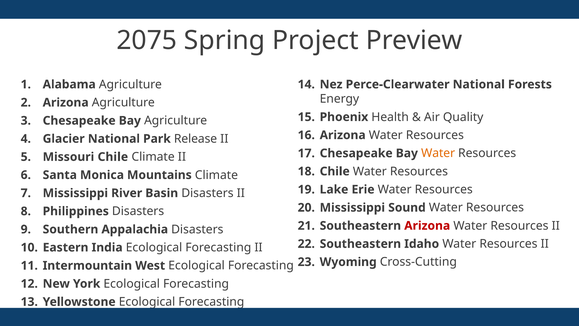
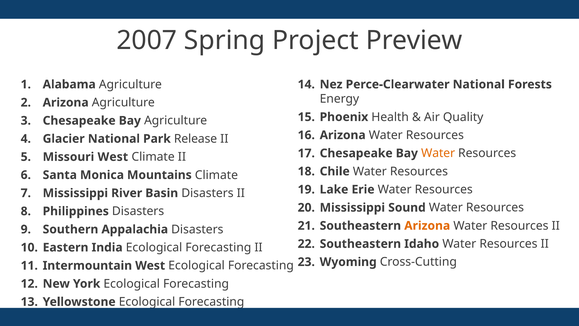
2075: 2075 -> 2007 (147, 40)
Missouri Chile: Chile -> West (113, 157)
Arizona colour: red -> orange (427, 226)
